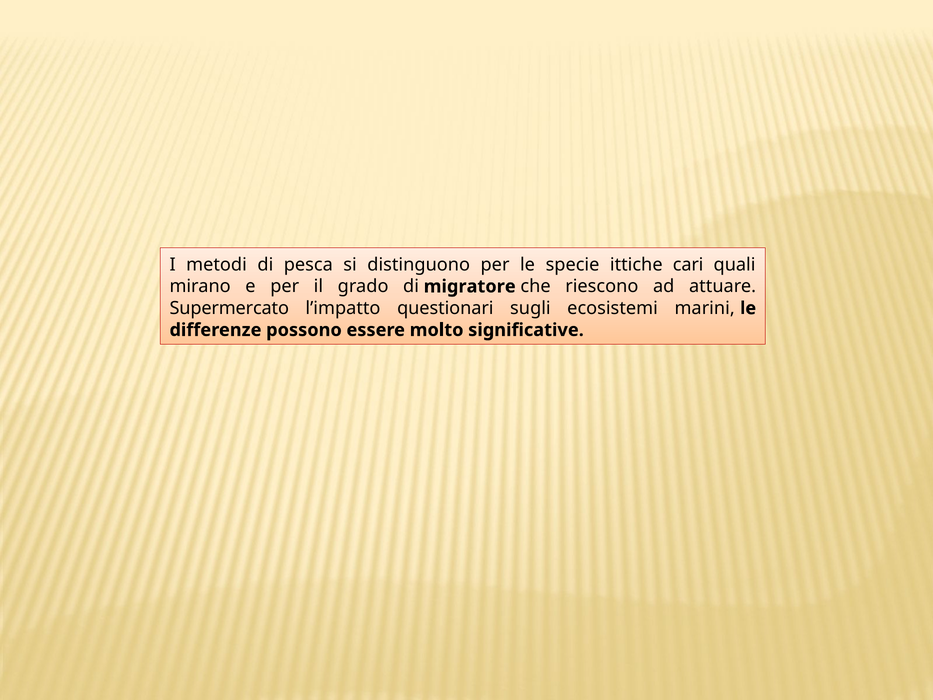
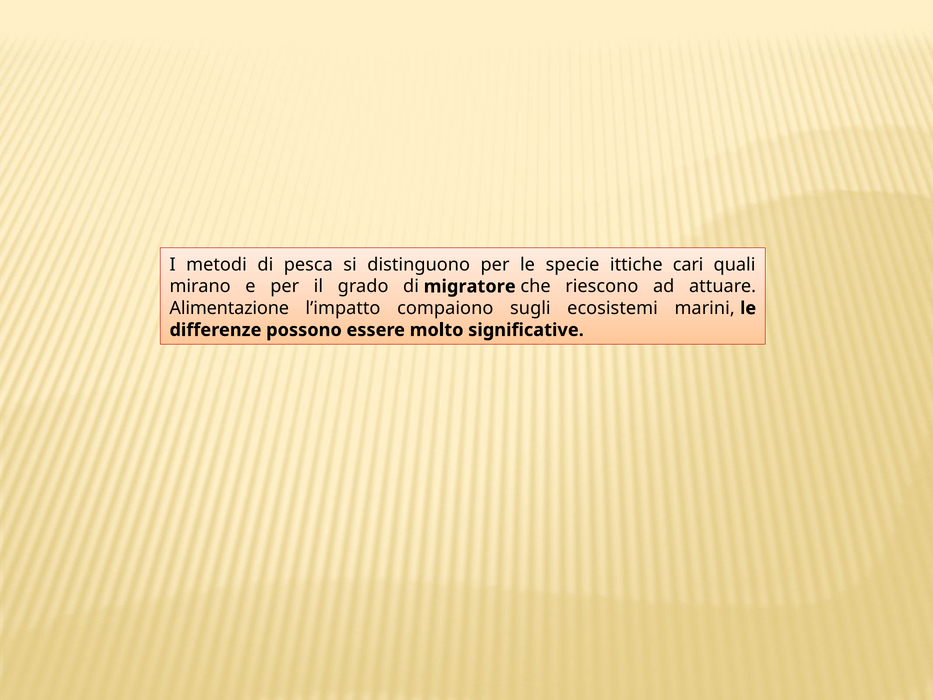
Supermercato: Supermercato -> Alimentazione (229, 308)
questionari: questionari -> compaiono (445, 308)
